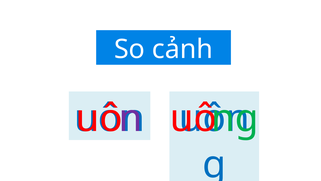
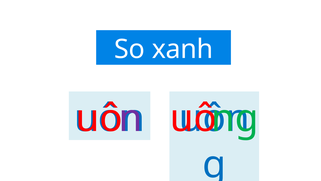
cảnh: cảnh -> xanh (183, 49)
